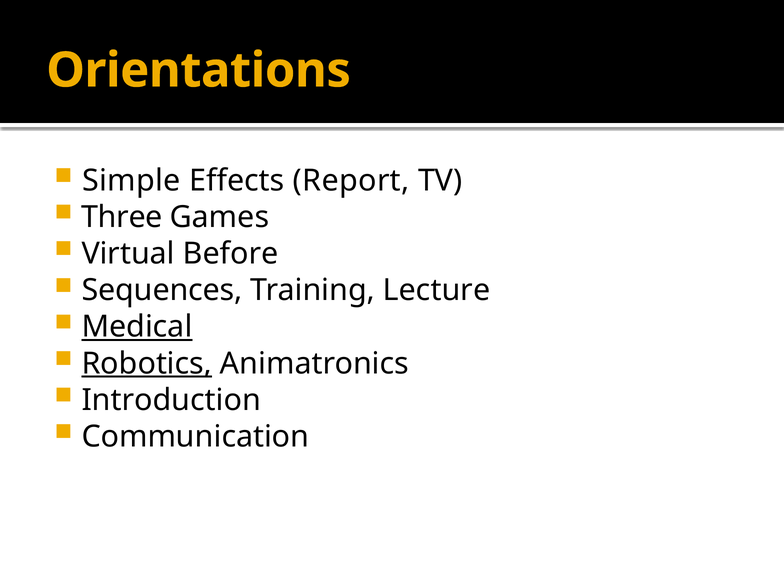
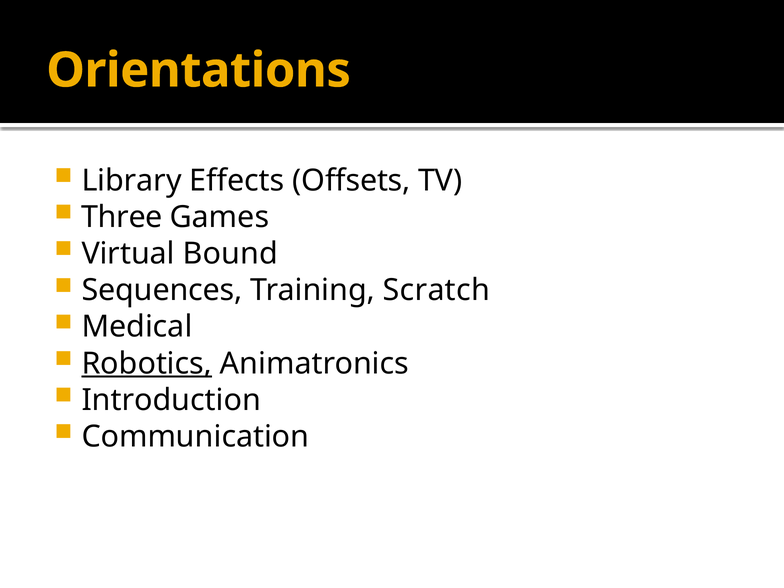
Simple: Simple -> Library (132, 180)
Report: Report -> Offsets (351, 180)
Before: Before -> Bound (230, 254)
Lecture: Lecture -> Scratch (436, 290)
Medical underline: present -> none (137, 327)
